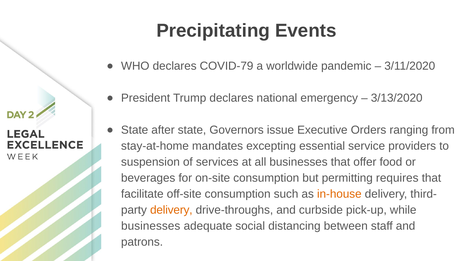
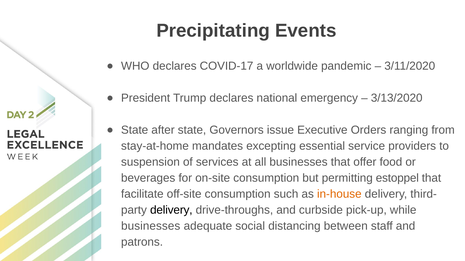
COVID-79: COVID-79 -> COVID-17 (227, 66)
requires: requires -> estoppel (397, 179)
delivery colour: orange -> black (171, 211)
